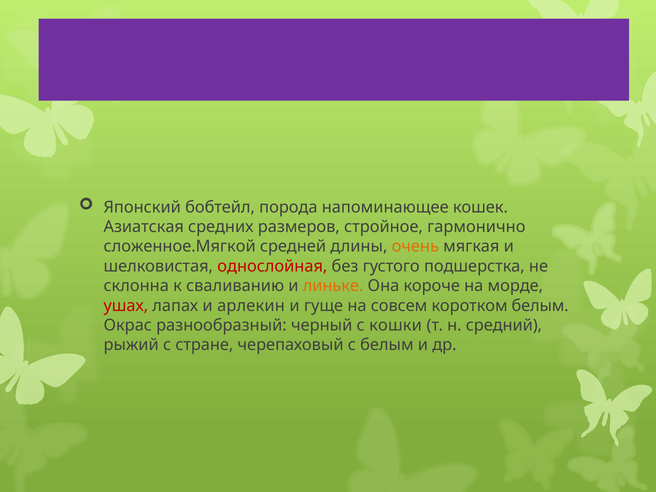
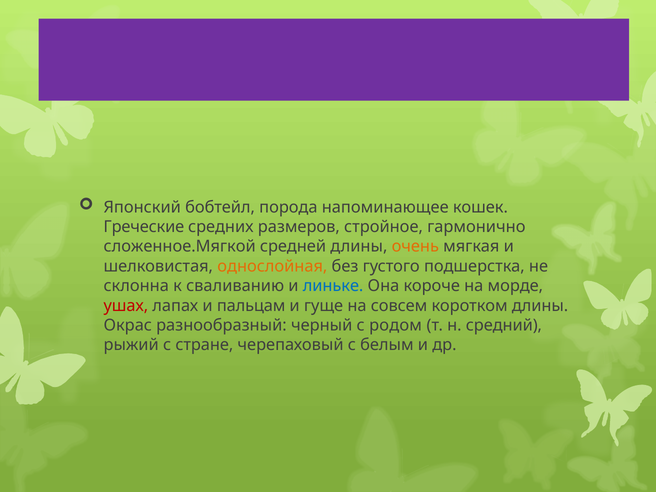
Азиатская: Азиатская -> Греческие (144, 227)
однослойная colour: red -> orange (272, 266)
линьке colour: orange -> blue (333, 286)
арлекин: арлекин -> пальцам (251, 306)
коротком белым: белым -> длины (540, 306)
кошки: кошки -> родом (396, 325)
